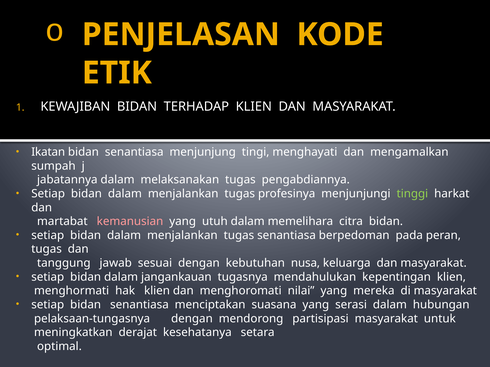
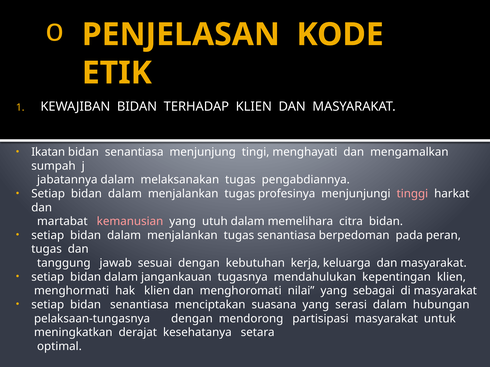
tinggi colour: light green -> pink (412, 194)
nusa: nusa -> kerja (305, 263)
mereka: mereka -> sebagai (374, 291)
